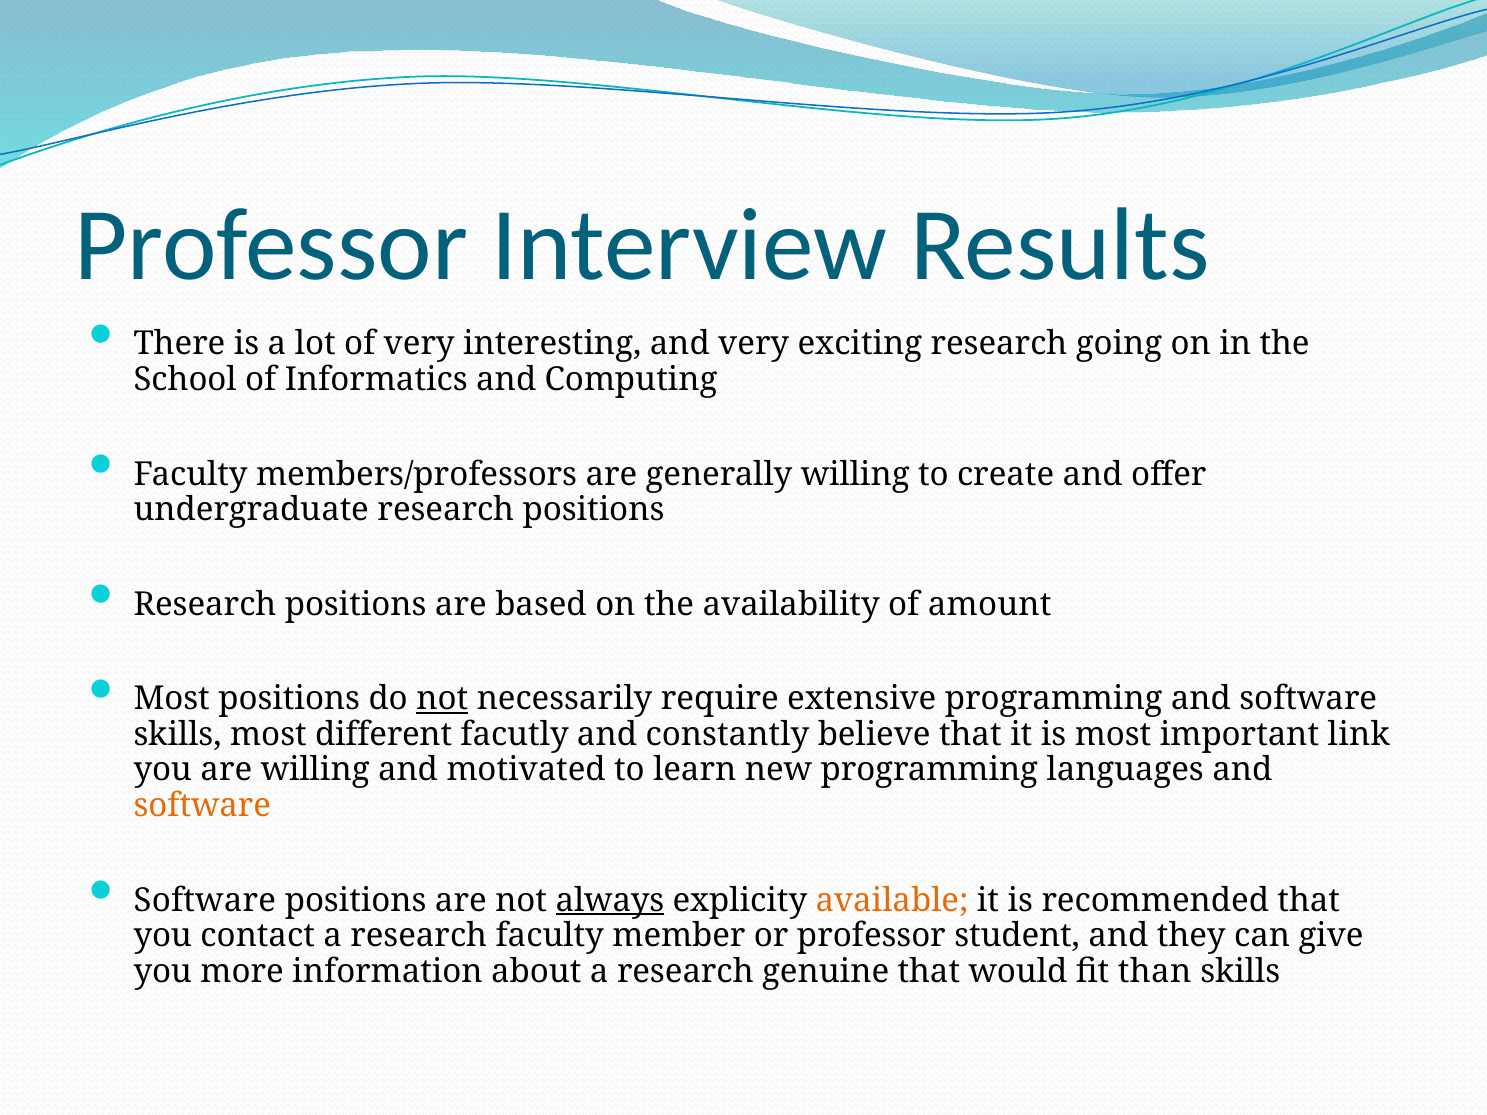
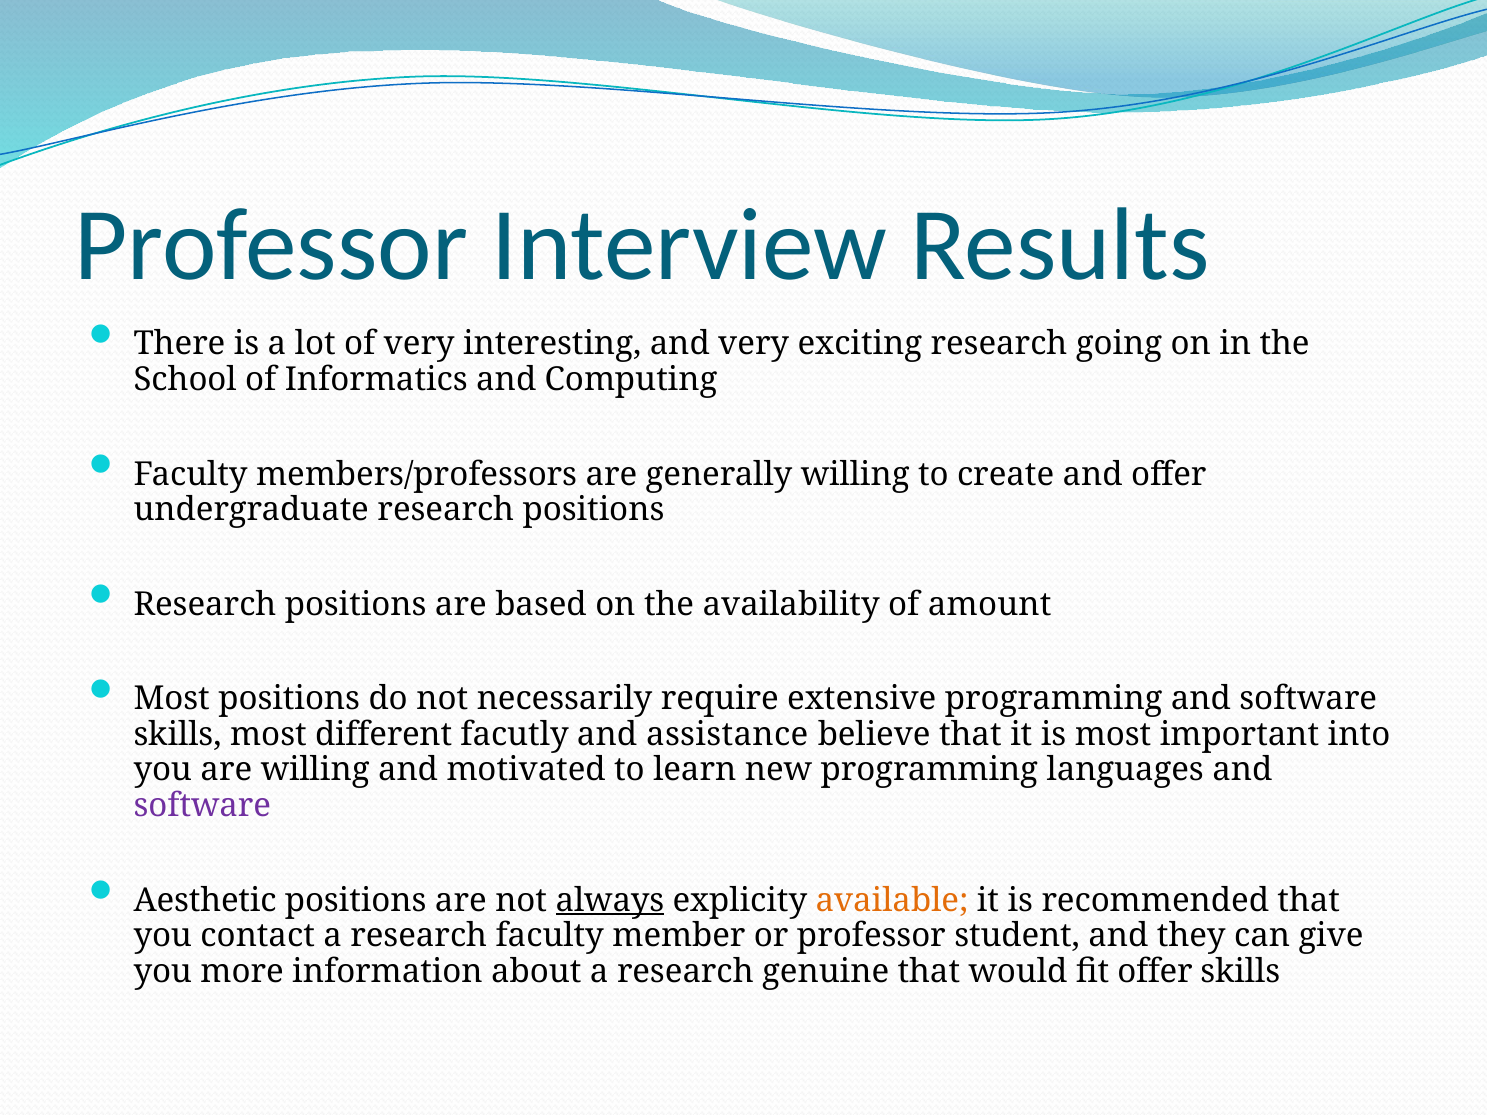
not underline: present -> none (442, 699)
constantly: constantly -> assistance (727, 735)
link: link -> into (1359, 735)
software colour: orange -> purple (202, 806)
Software: Software -> Aesthetic (205, 900)
fit than: than -> offer (1155, 972)
